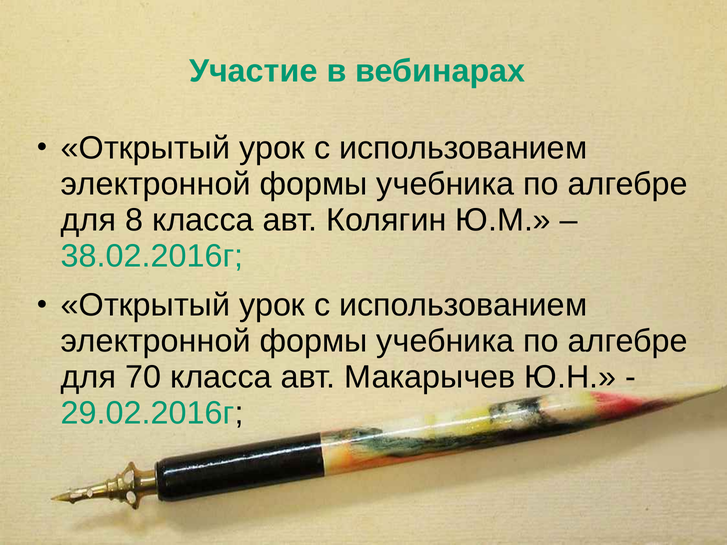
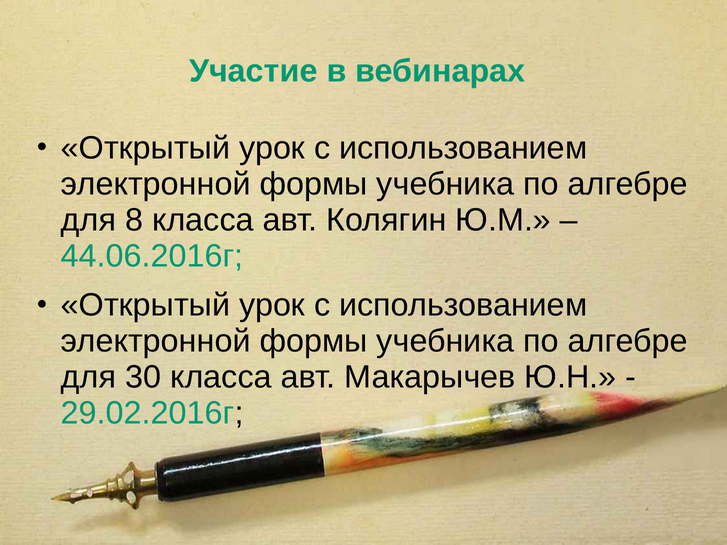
38.02.2016г: 38.02.2016г -> 44.06.2016г (152, 256)
70: 70 -> 30 (143, 377)
